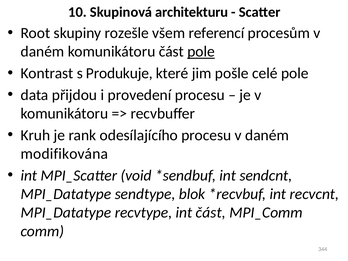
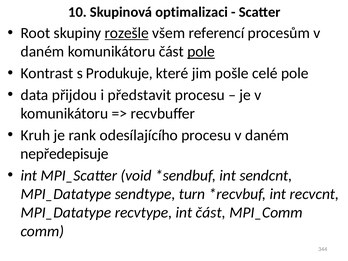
architekturu: architekturu -> optimalizaci (192, 12)
rozešle underline: none -> present (127, 33)
provedení: provedení -> představit (140, 95)
modifikována: modifikována -> nepředepisuje (64, 154)
blok: blok -> turn (192, 194)
